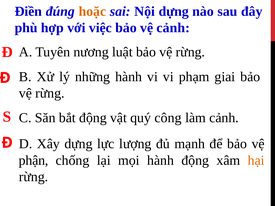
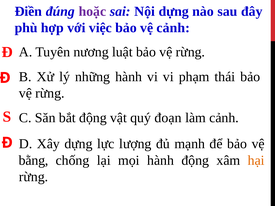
hoặc colour: orange -> purple (92, 11)
giai: giai -> thái (225, 77)
công: công -> đoạn (168, 118)
phận: phận -> bằng (34, 160)
